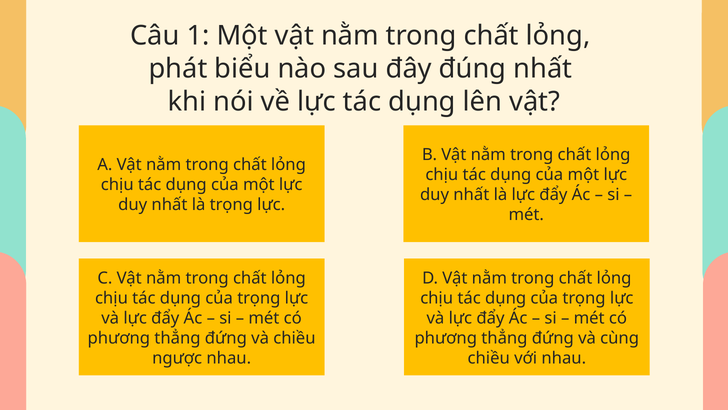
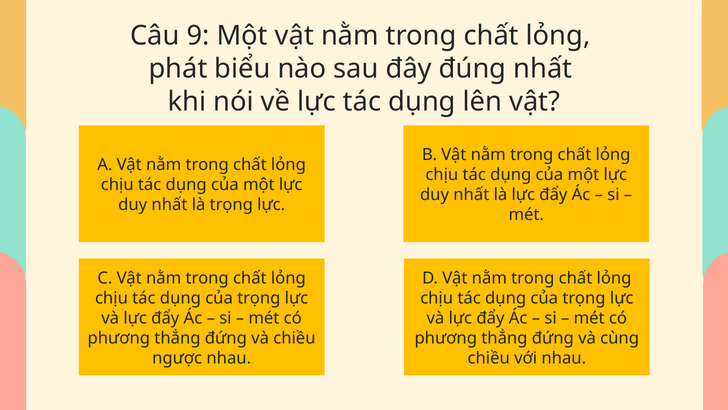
1: 1 -> 9 (198, 36)
